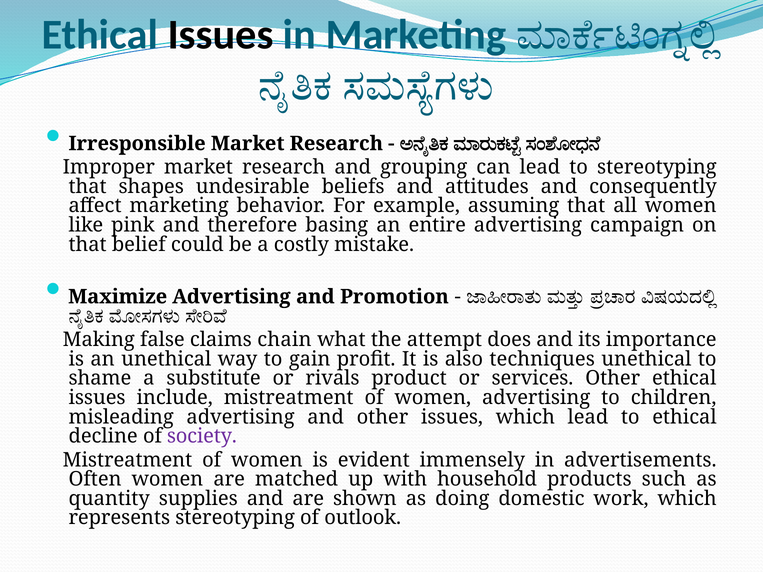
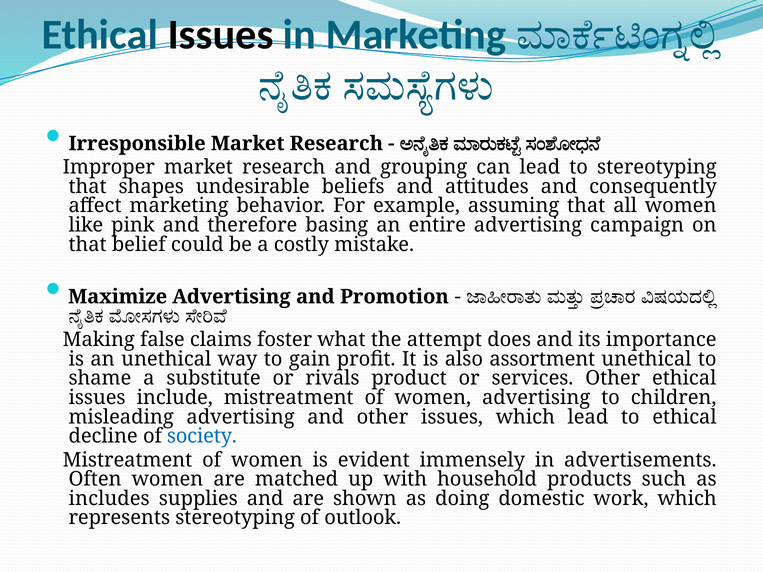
chain: chain -> foster (285, 340)
techniques: techniques -> assortment (542, 359)
society colour: purple -> blue (202, 436)
quantity: quantity -> includes (109, 499)
